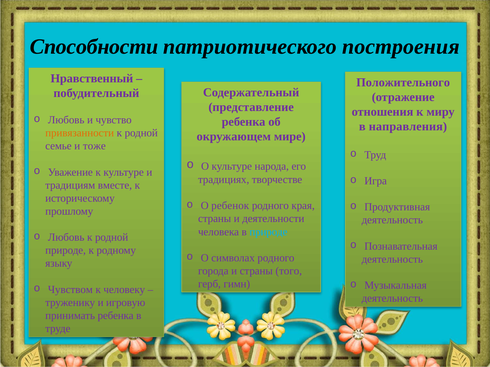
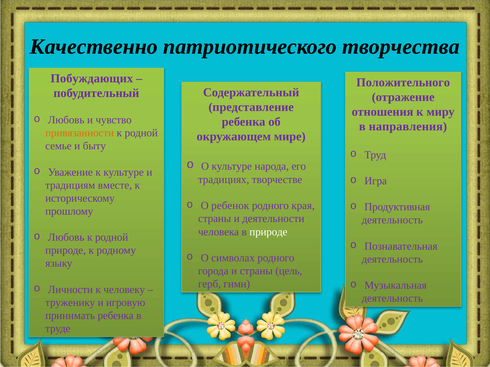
Способности: Способности -> Качественно (94, 47)
построения: построения -> творчества (401, 47)
Нравственный: Нравственный -> Побуждающих (92, 79)
тоже: тоже -> быту (94, 146)
природе colour: light blue -> white (268, 232)
того: того -> цель (289, 271)
Чувством: Чувством -> Личности (70, 290)
